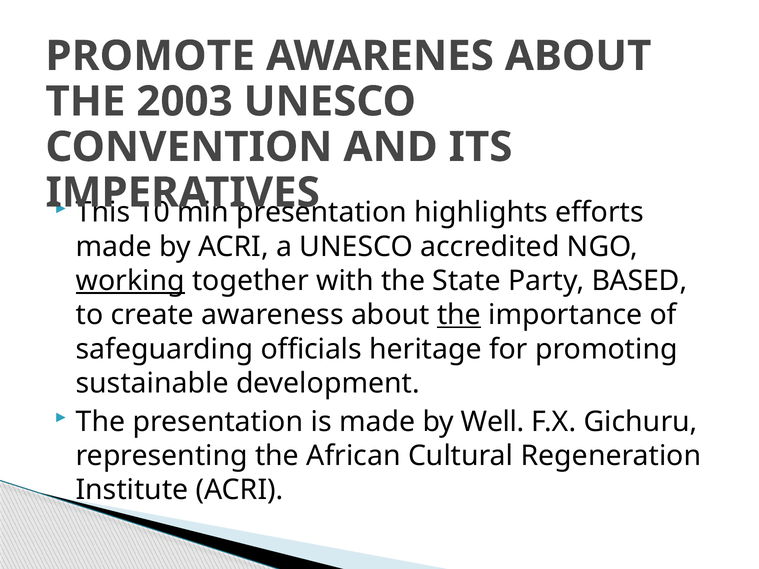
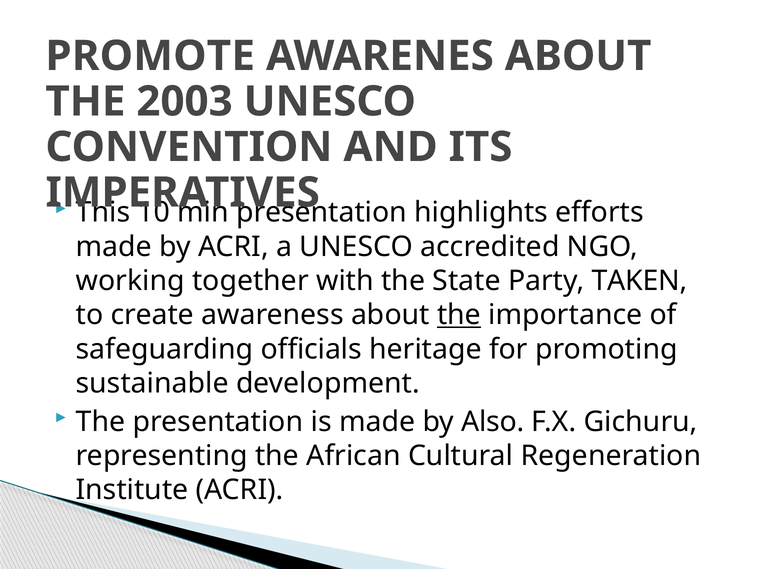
working underline: present -> none (130, 281)
BASED: BASED -> TAKEN (639, 281)
Well: Well -> Also (493, 422)
